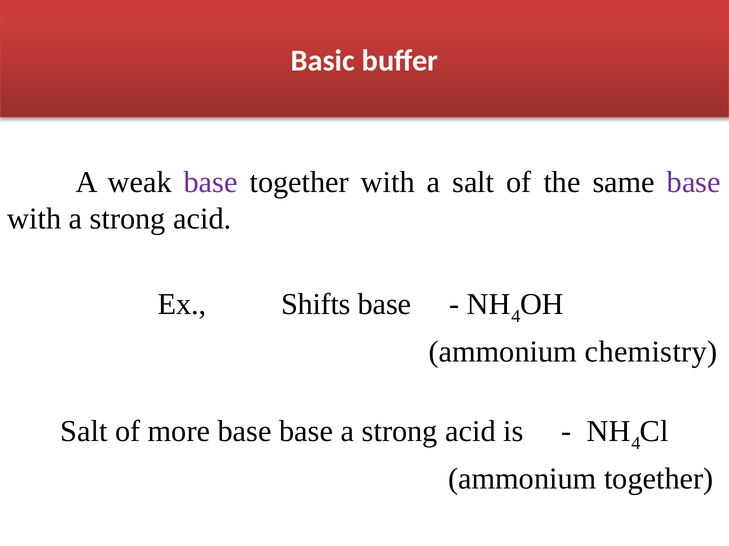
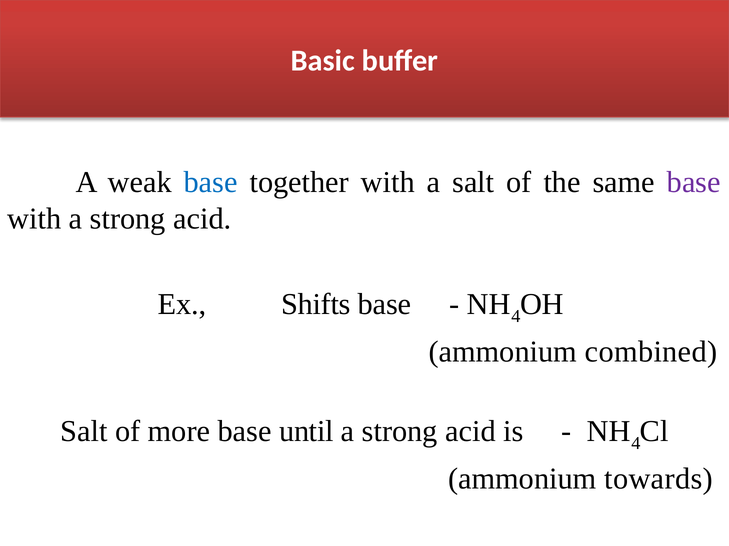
base colour: purple -> blue (211, 182)
chemistry: chemistry -> combined (651, 352)
base base: base -> until (306, 432)
ammonium together: together -> towards (659, 479)
